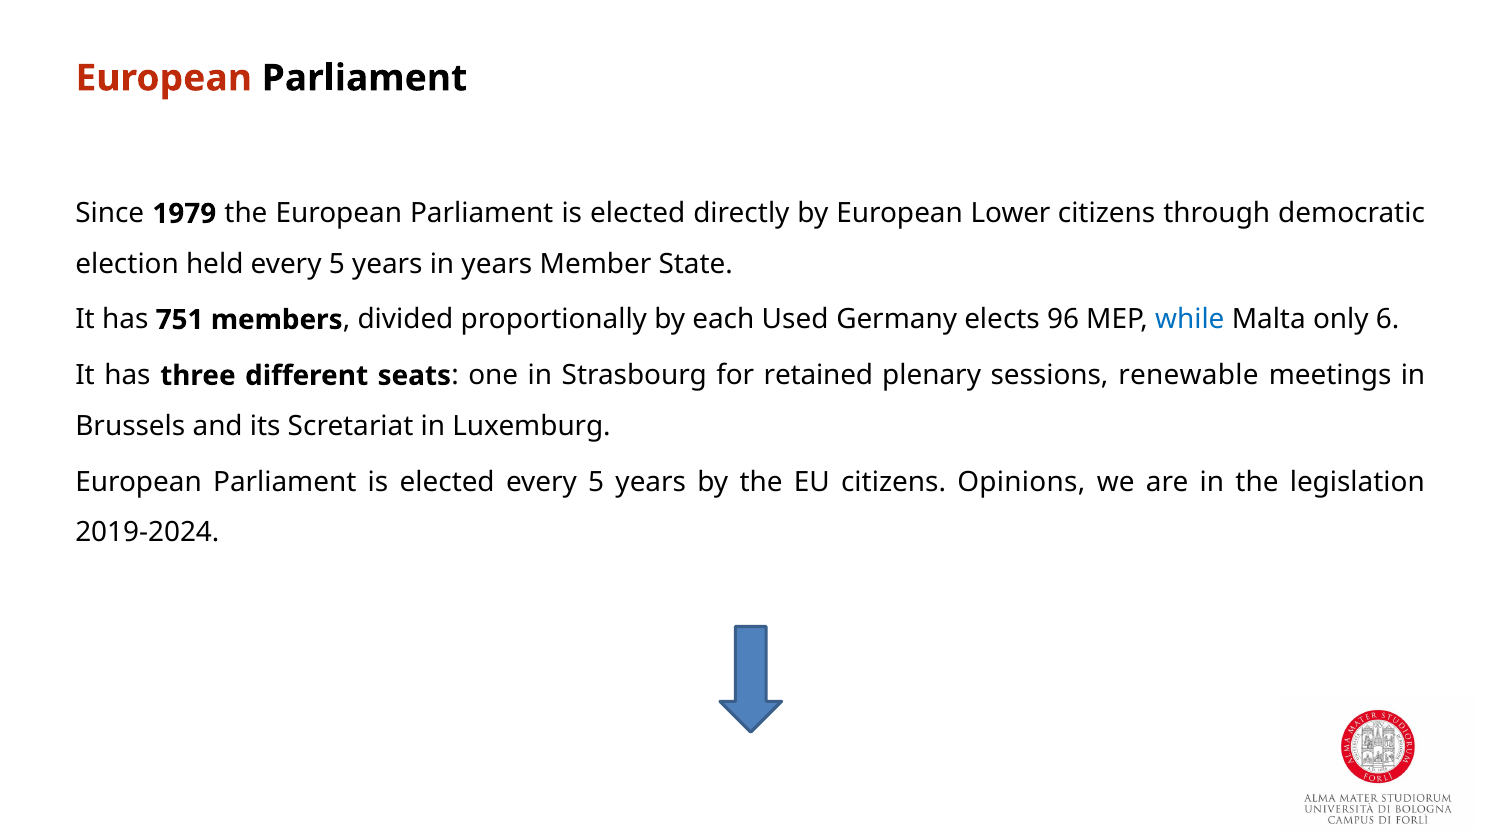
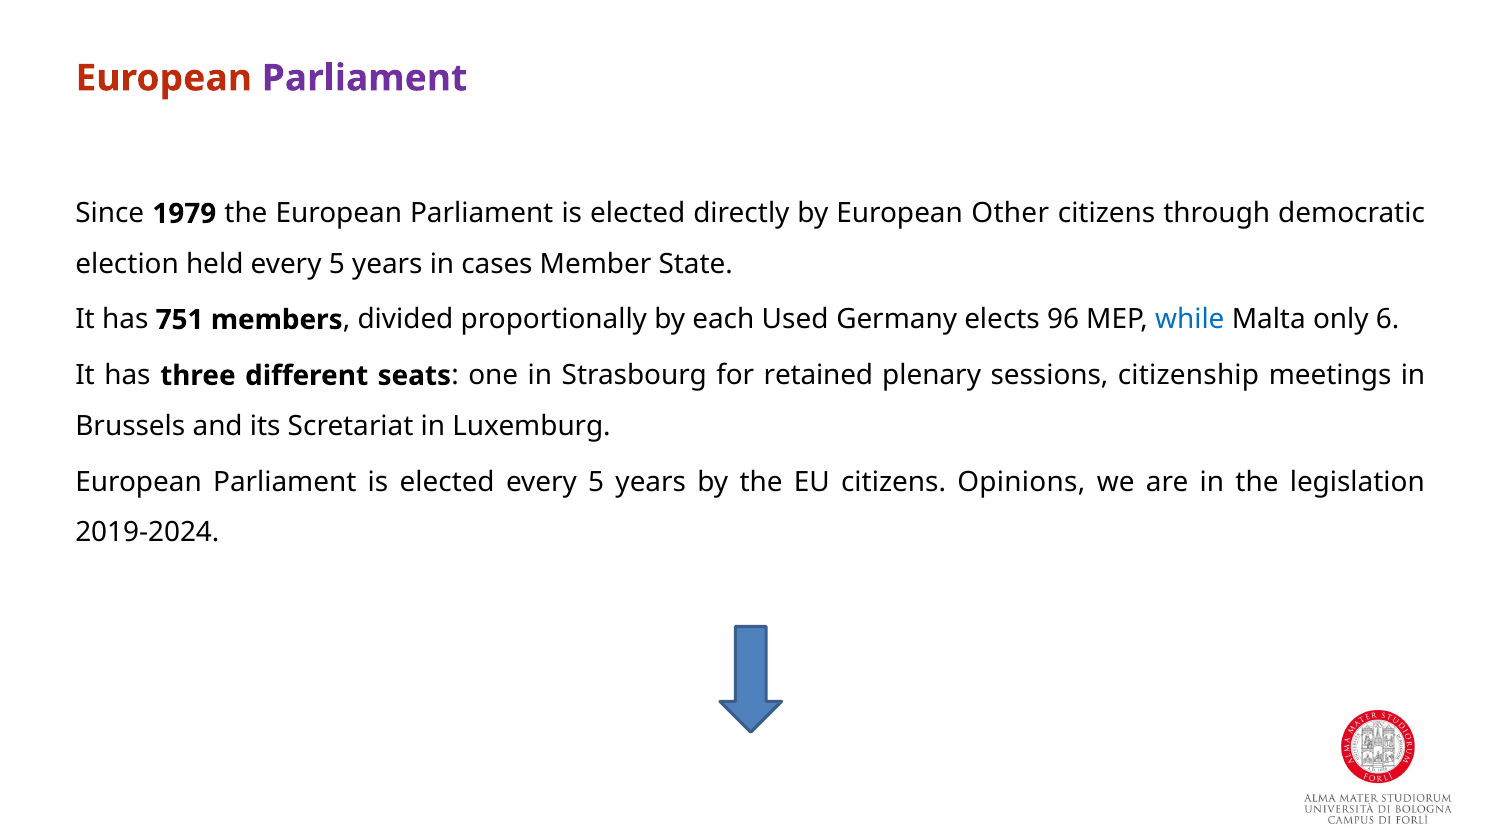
Parliament colour: black -> purple (364, 78)
Lower: Lower -> Other (1010, 214)
in years: years -> cases (497, 264)
renewable: renewable -> citizenship (1188, 376)
